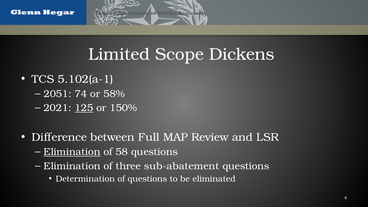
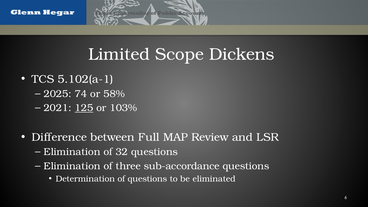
2051: 2051 -> 2025 (58, 94)
150%: 150% -> 103% (123, 108)
Elimination underline: present -> none (72, 152)
58: 58 -> 32 (122, 152)
sub-abatement: sub-abatement -> sub-accordance (182, 166)
